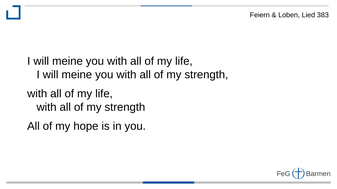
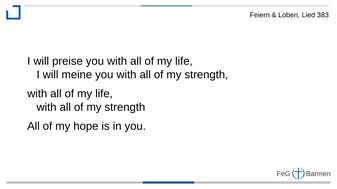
meine: meine -> preise (67, 61)
